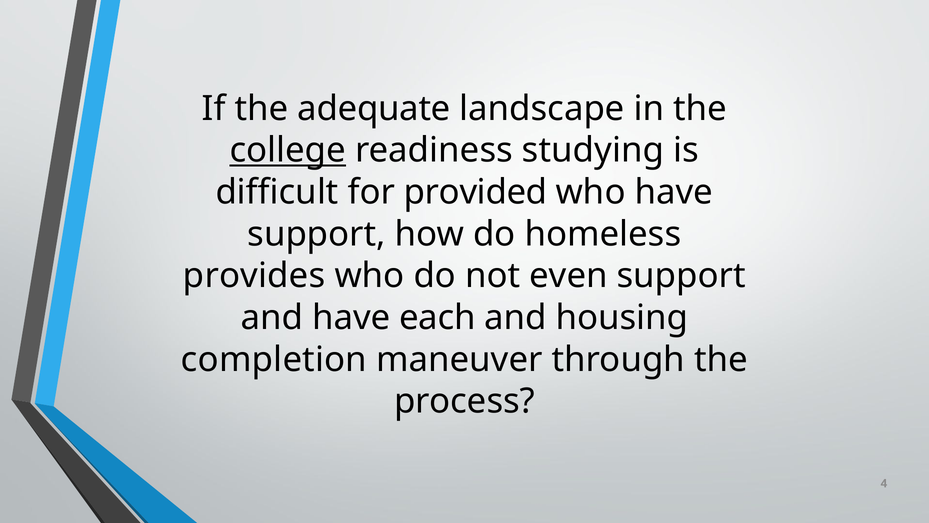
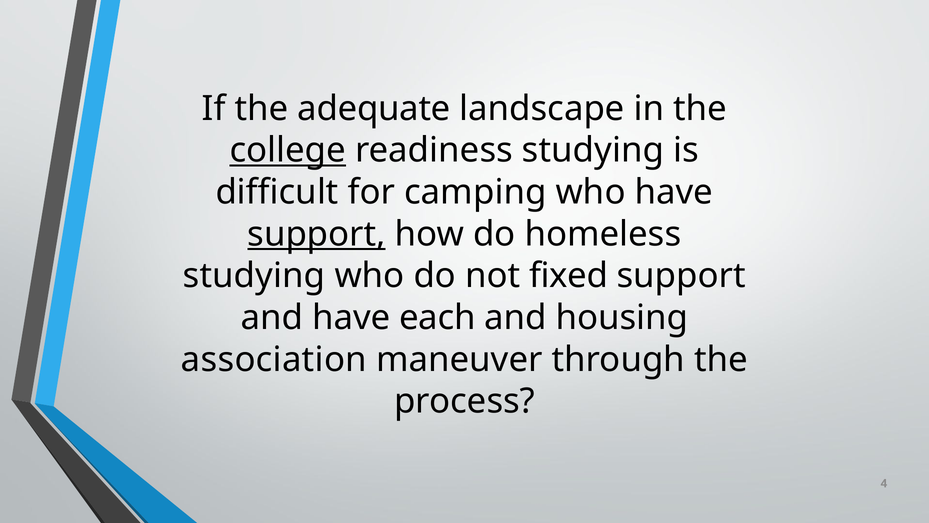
provided: provided -> camping (475, 192)
support underline: none -> present (317, 234)
provides: provides -> studying (254, 276)
even: even -> fixed (569, 276)
completion: completion -> association (274, 359)
